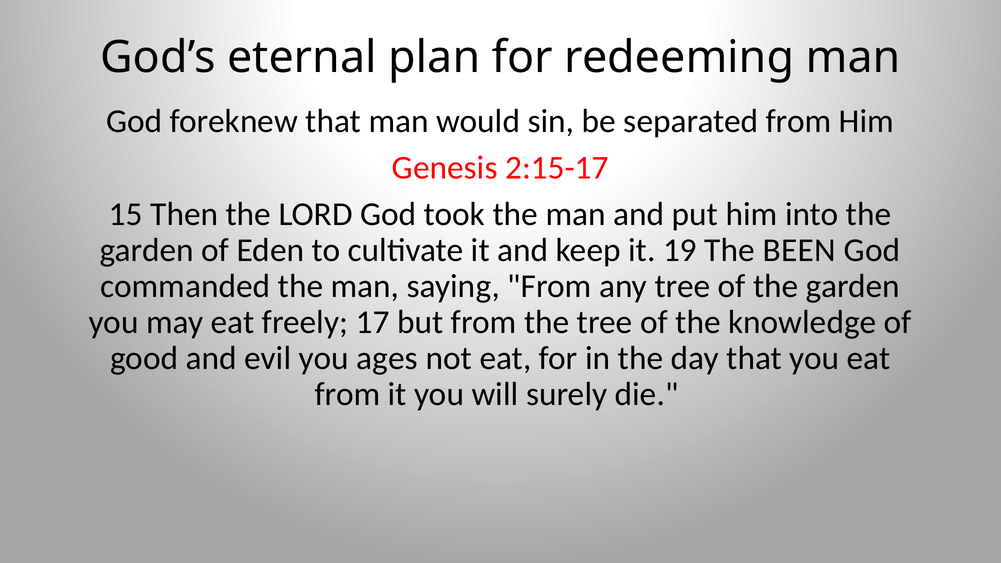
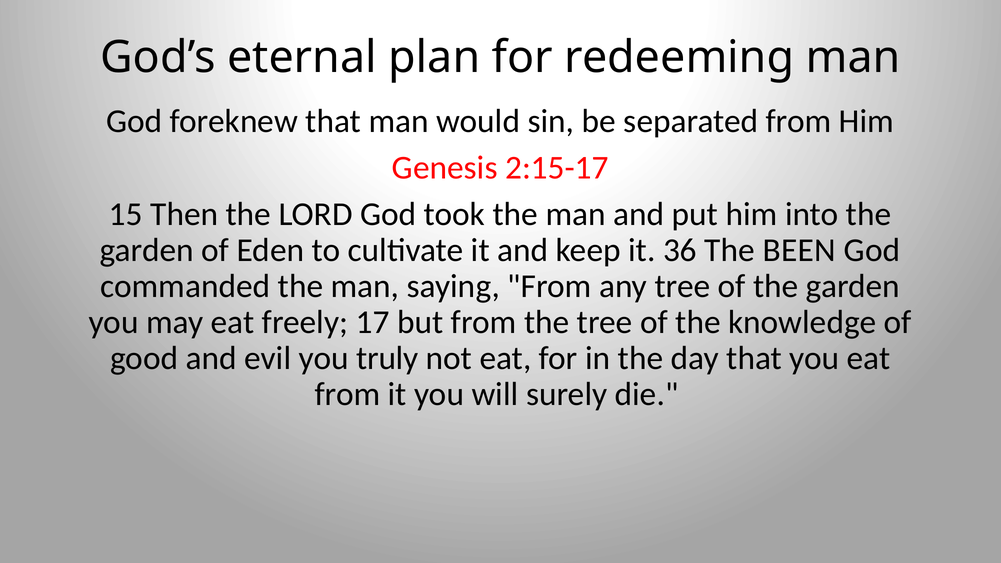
19: 19 -> 36 (680, 250)
ages: ages -> truly (387, 358)
